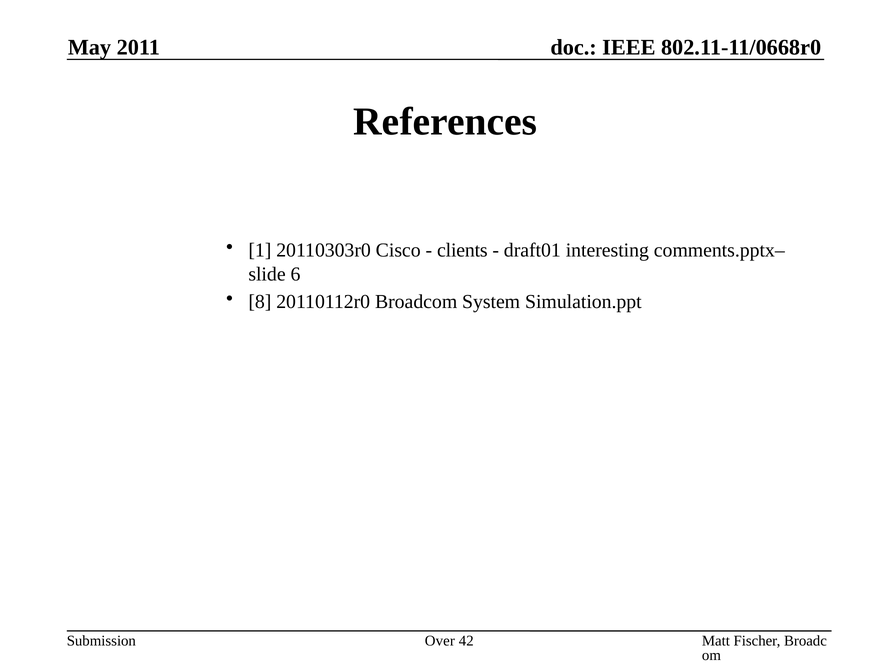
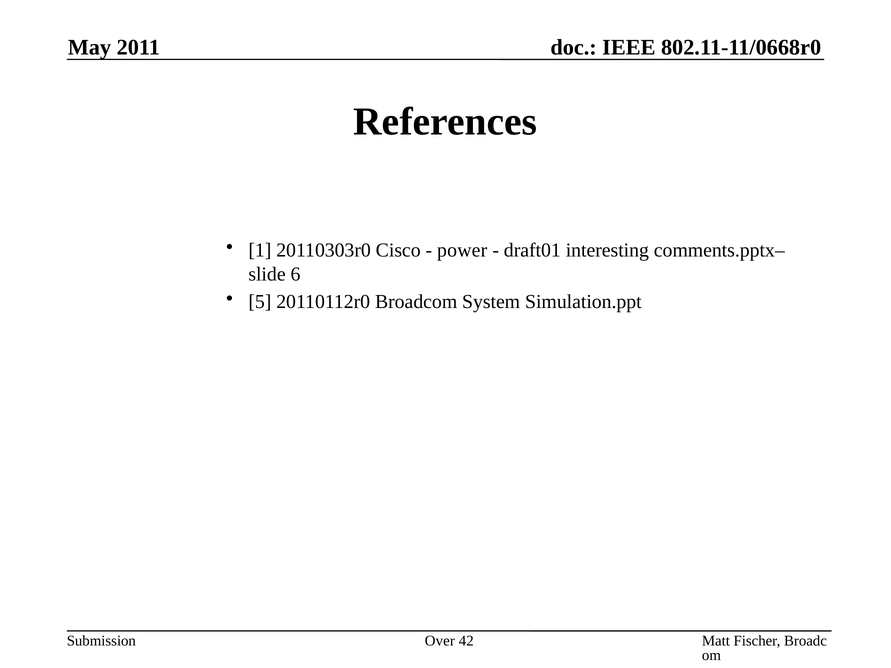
clients: clients -> power (462, 250)
8: 8 -> 5 (260, 302)
